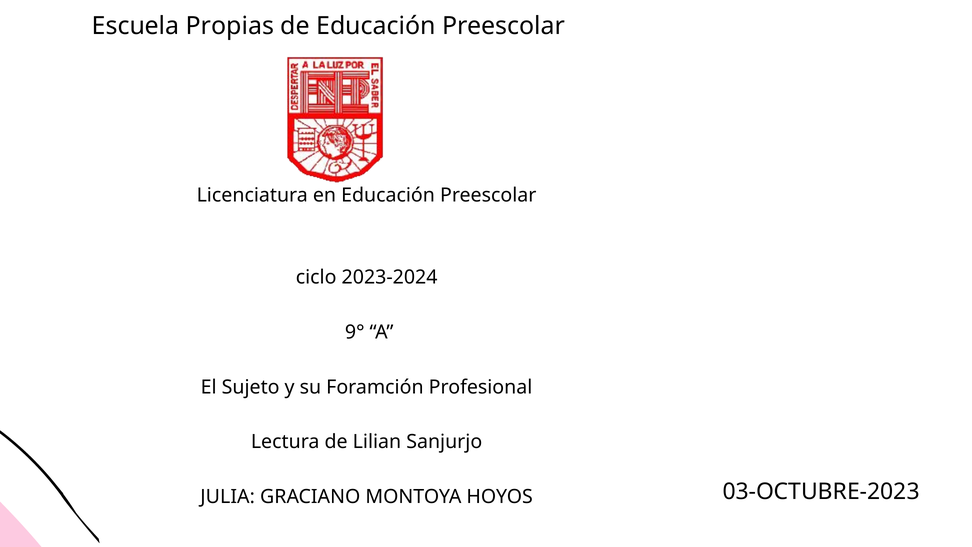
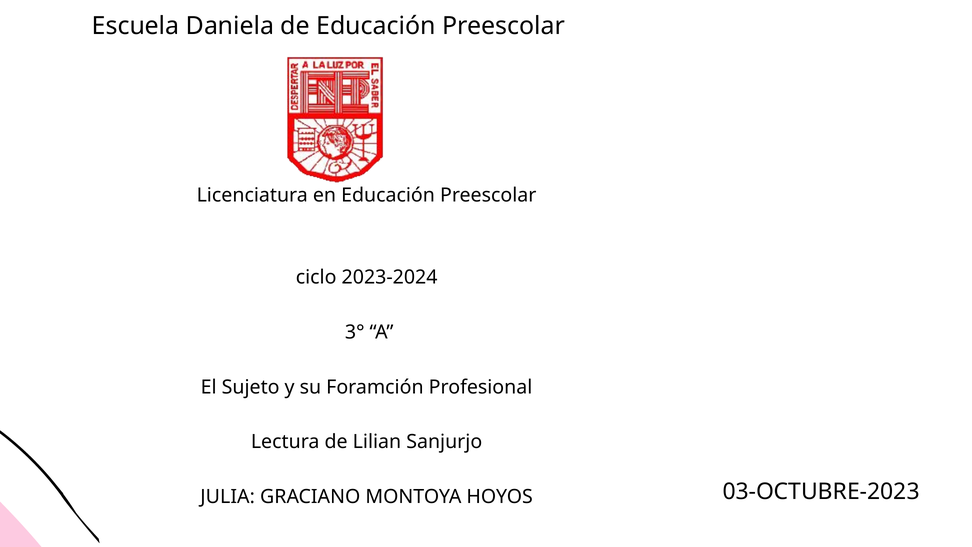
Propias: Propias -> Daniela (230, 26)
9°: 9° -> 3° (355, 332)
